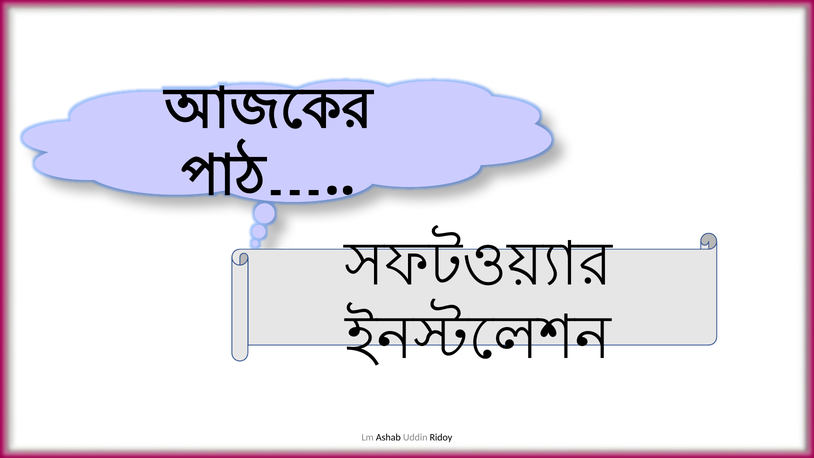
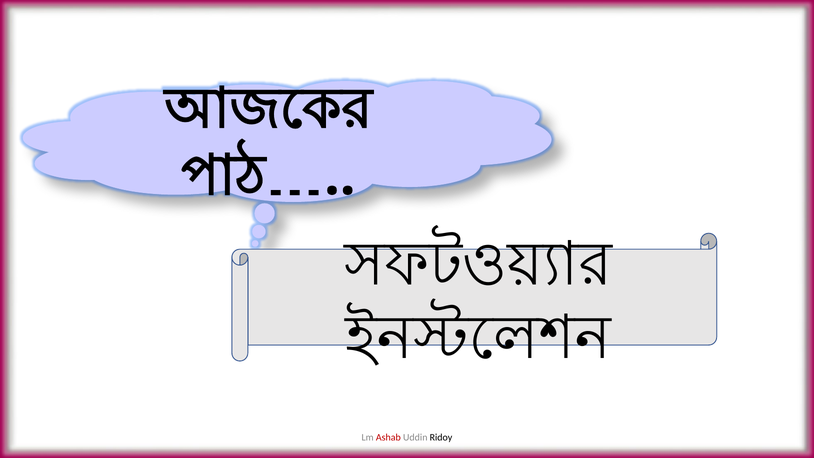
Ashab colour: black -> red (388, 437)
